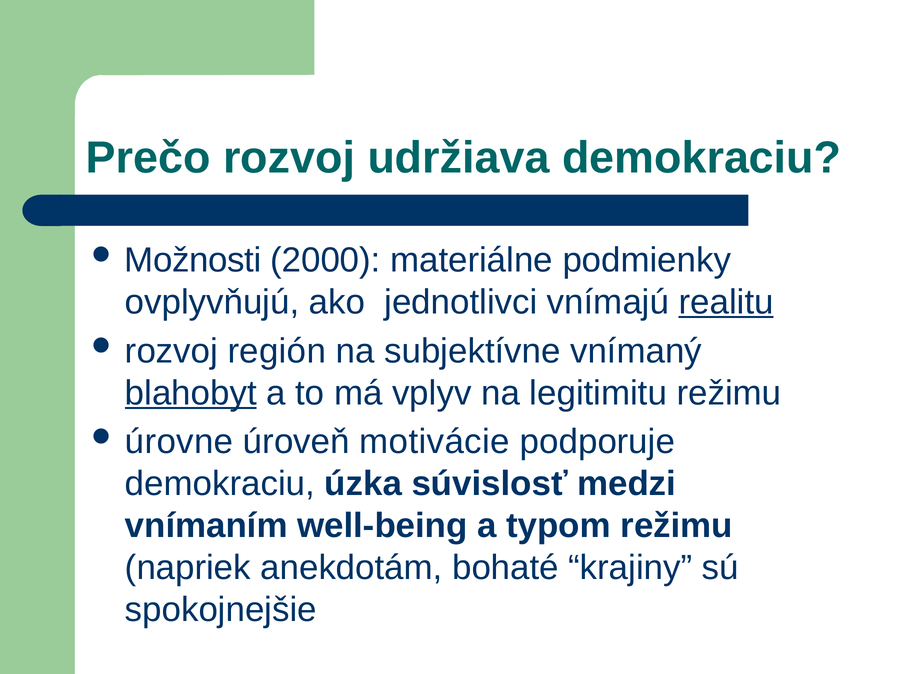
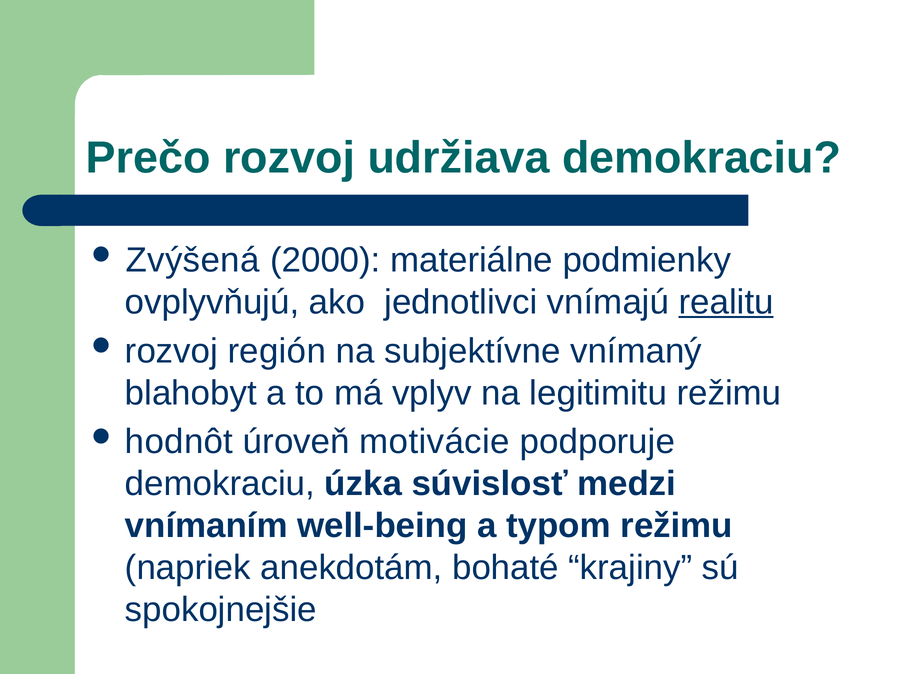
Možnosti: Možnosti -> Zvýšená (193, 260)
blahobyt underline: present -> none (191, 393)
úrovne: úrovne -> hodnôt (179, 442)
